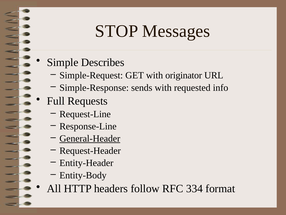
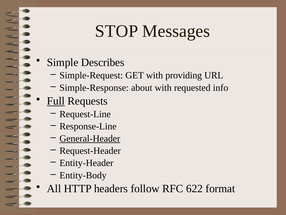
originator: originator -> providing (184, 75)
sends: sends -> about (142, 87)
Full underline: none -> present (56, 101)
334: 334 -> 622 (194, 188)
